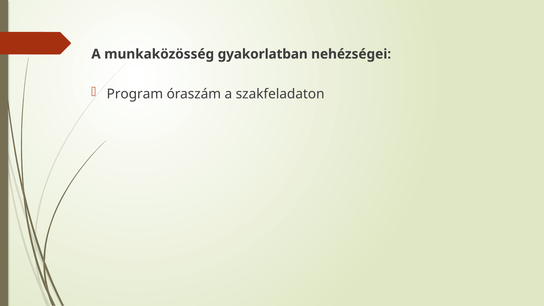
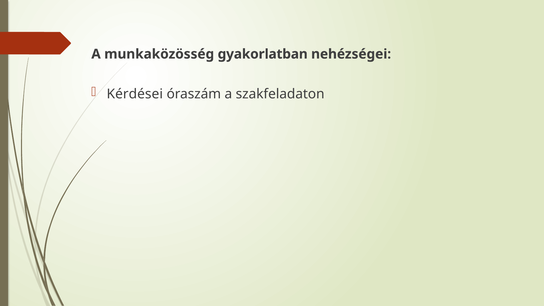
Program: Program -> Kérdései (135, 94)
